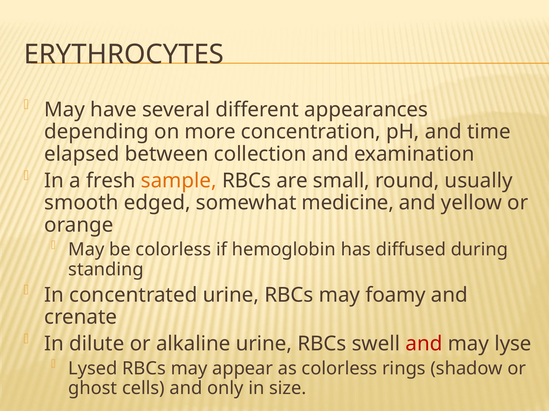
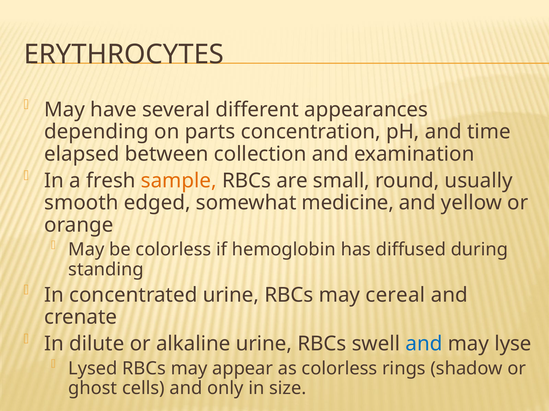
more: more -> parts (210, 132)
foamy: foamy -> cereal (395, 296)
and colour: red -> blue (424, 344)
